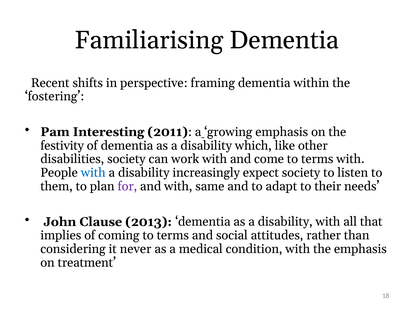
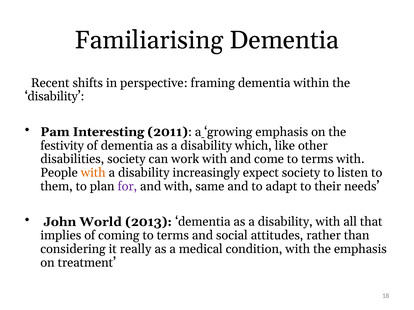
fostering: fostering -> disability (55, 97)
with colour: blue -> orange (93, 173)
Clause: Clause -> World (101, 222)
never: never -> really (136, 250)
